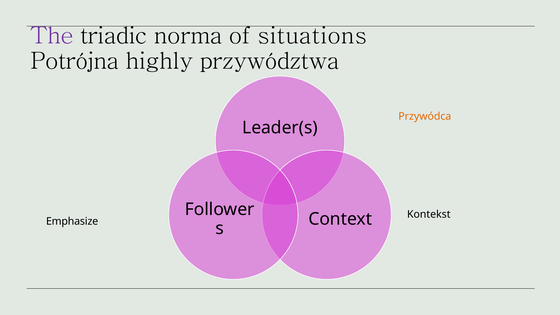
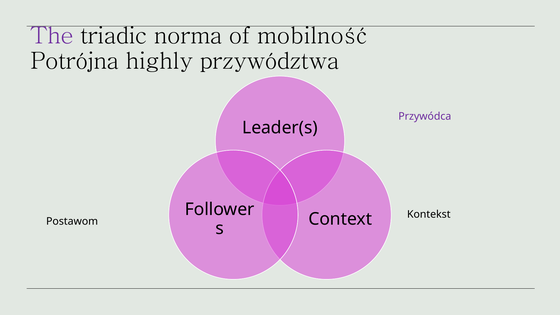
situations: situations -> mobilność (312, 36)
Przywódca colour: orange -> purple (425, 116)
Emphasize: Emphasize -> Postawom (72, 221)
